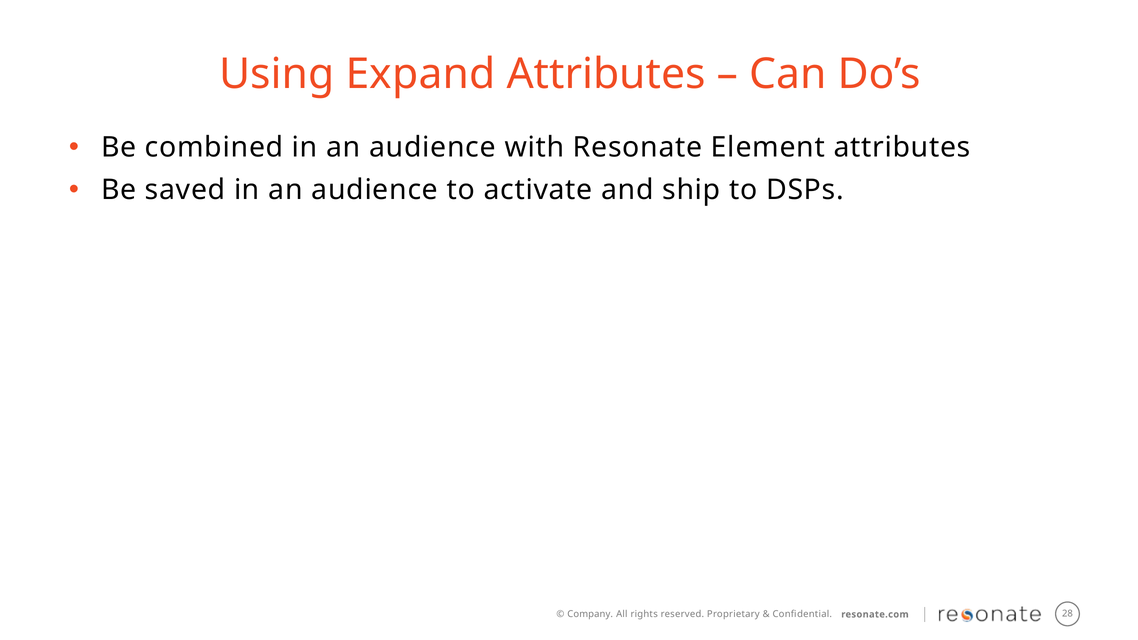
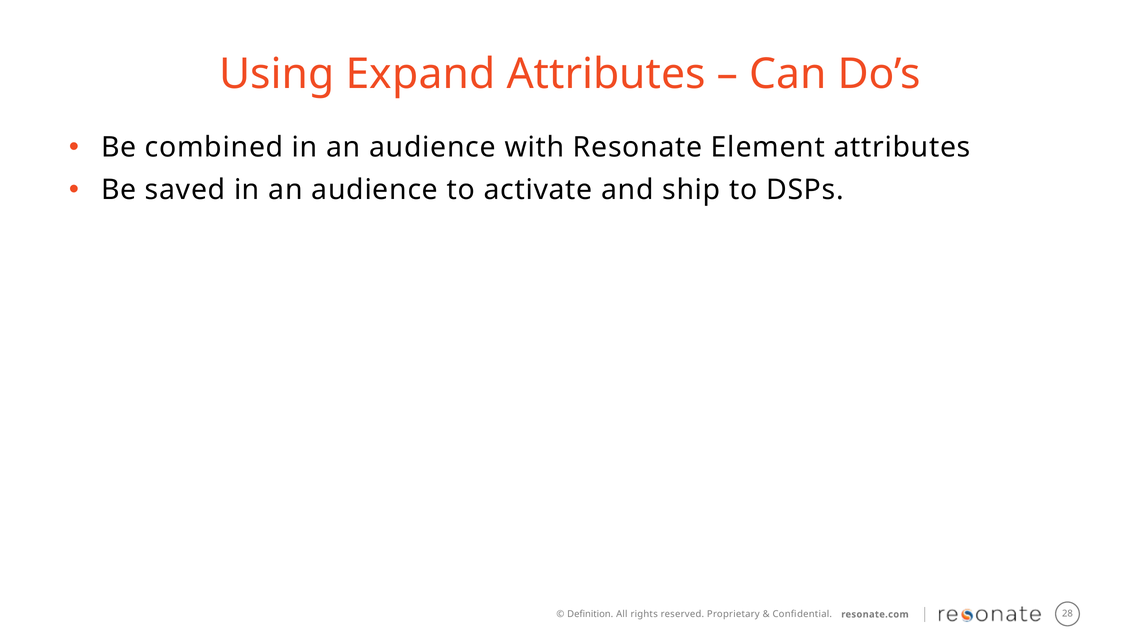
Company: Company -> Definition (590, 614)
